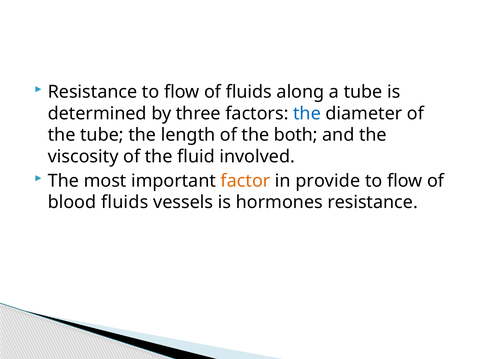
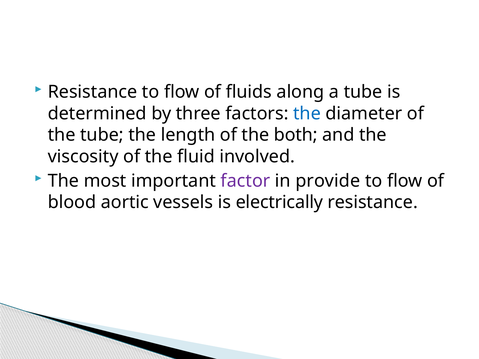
factor colour: orange -> purple (245, 181)
blood fluids: fluids -> aortic (125, 203)
hormones: hormones -> electrically (279, 203)
